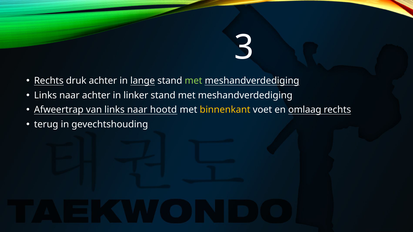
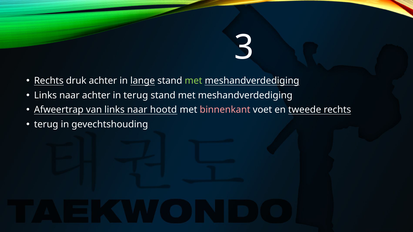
in linker: linker -> terug (136, 95)
binnenkant colour: yellow -> pink (225, 110)
omlaag: omlaag -> tweede (305, 110)
